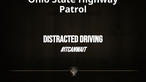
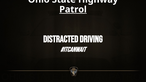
Patrol underline: none -> present (73, 9)
